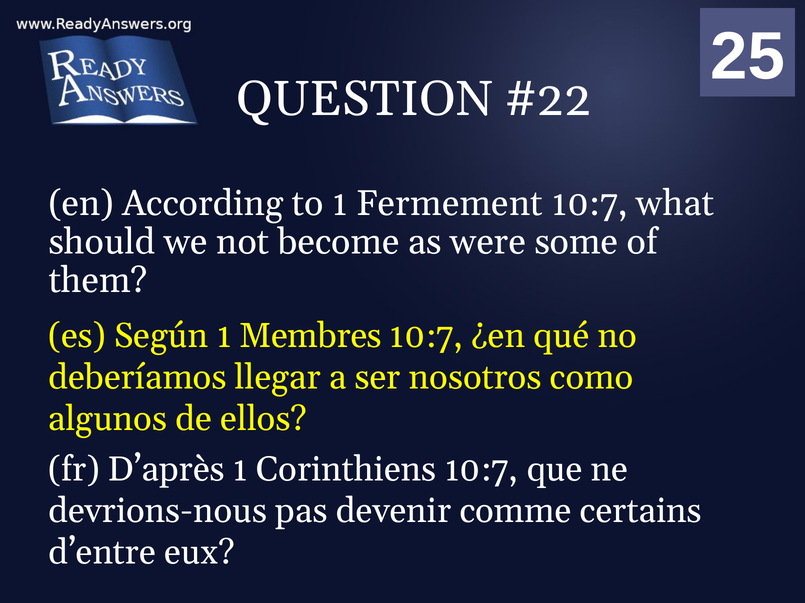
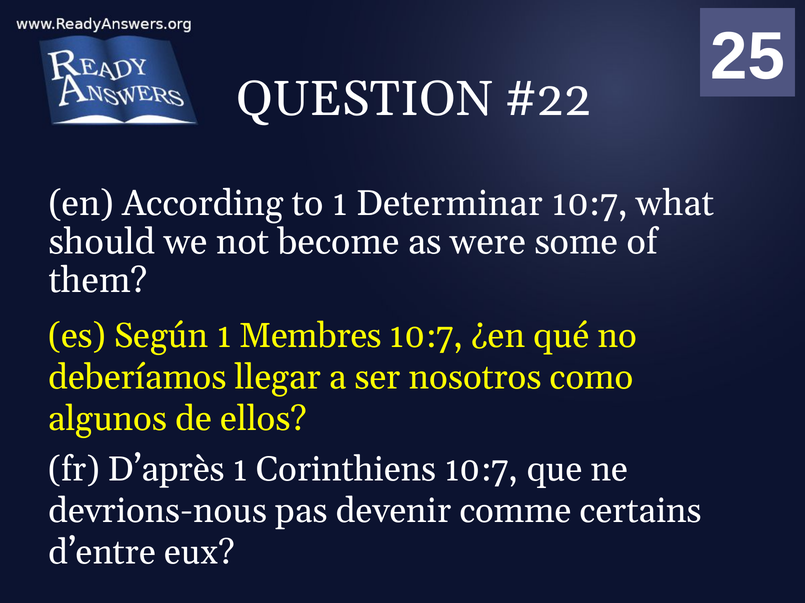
Fermement: Fermement -> Determinar (449, 204)
